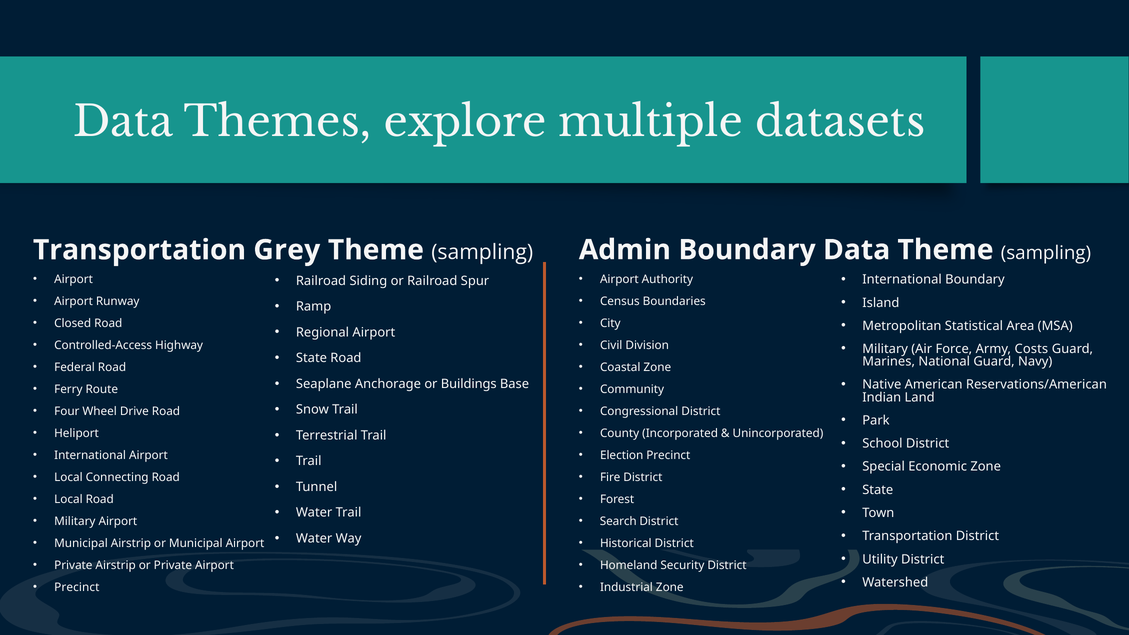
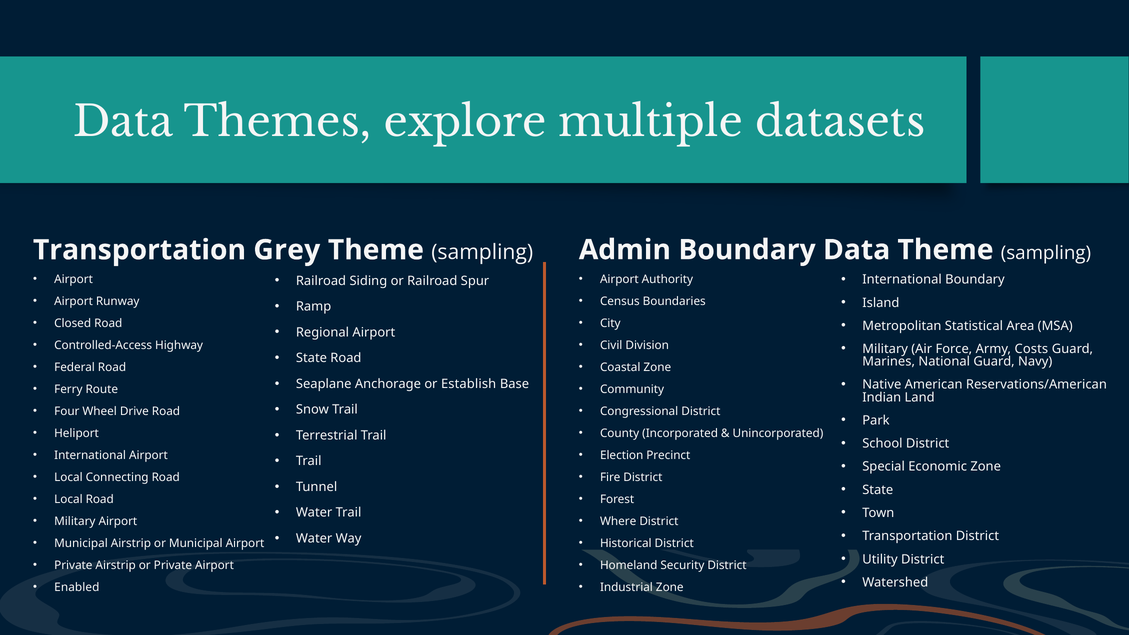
Buildings: Buildings -> Establish (469, 384)
Search: Search -> Where (618, 521)
Precinct: Precinct -> Enabled (77, 587)
